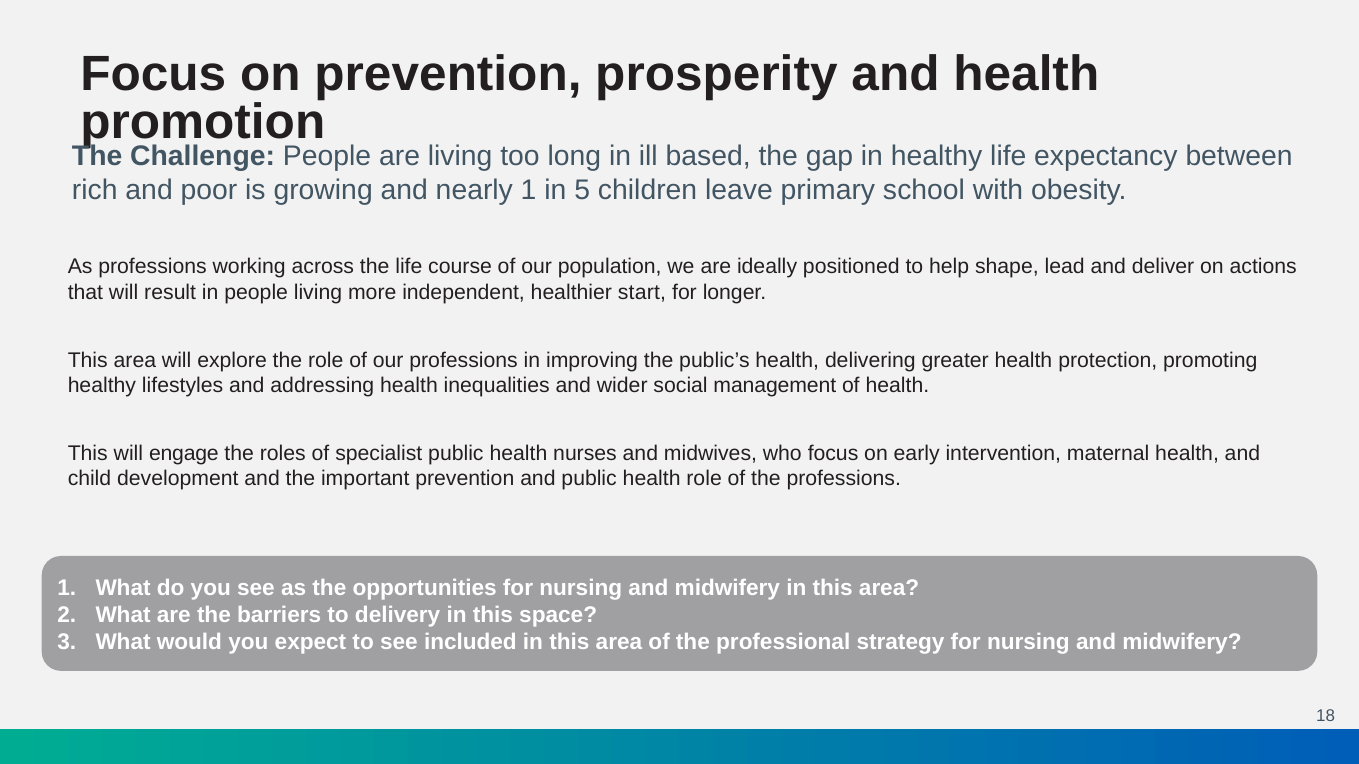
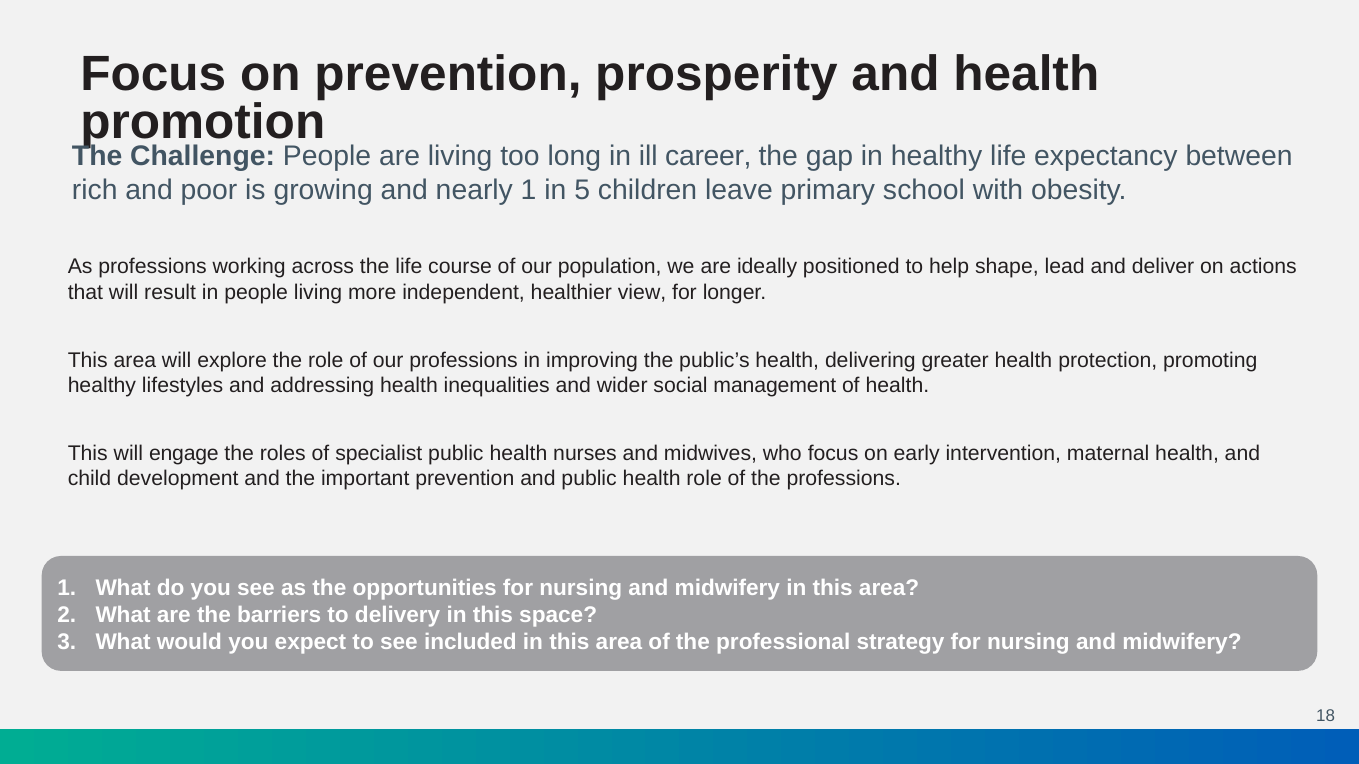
based: based -> career (708, 157)
start: start -> view (642, 292)
